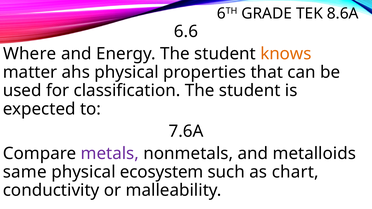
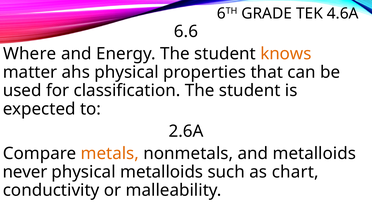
8.6A: 8.6A -> 4.6A (343, 13)
7.6A: 7.6A -> 2.6A (186, 131)
metals colour: purple -> orange (110, 154)
same: same -> never (25, 172)
physical ecosystem: ecosystem -> metalloids (162, 172)
